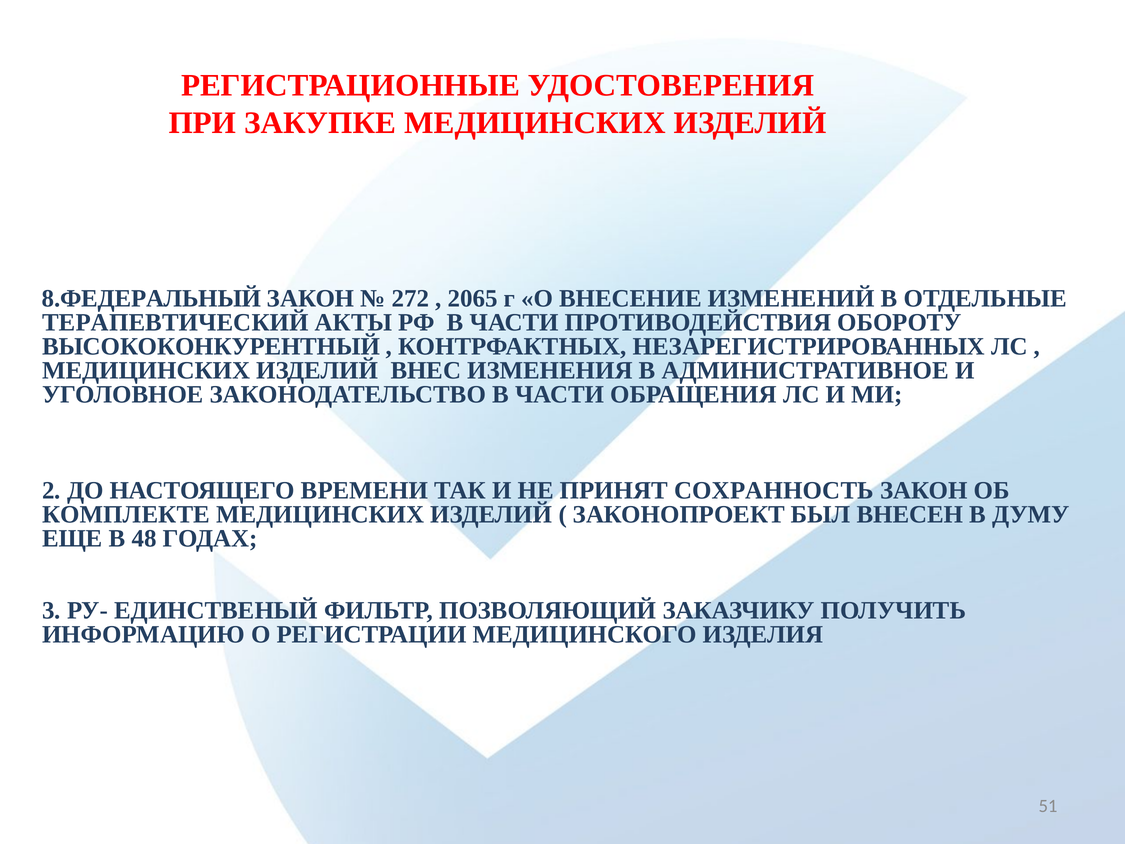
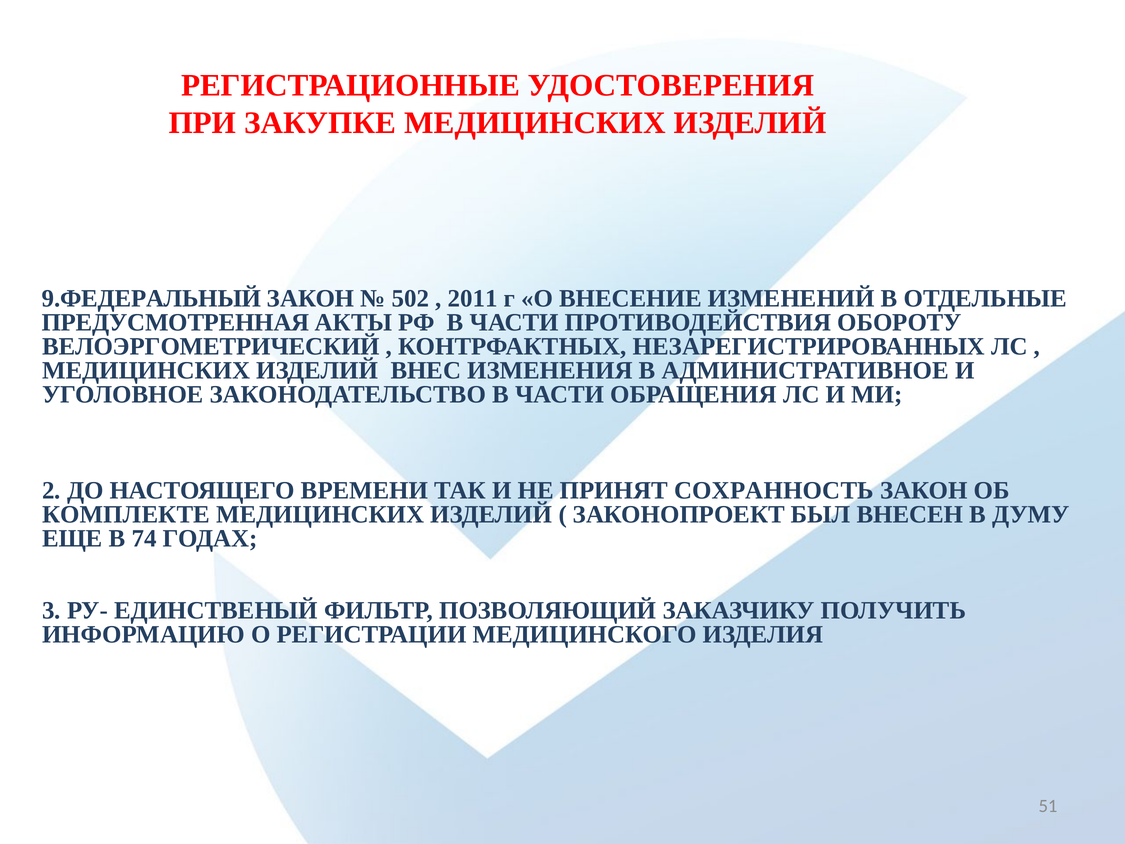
8.ФЕДЕРАЛЬНЫЙ: 8.ФЕДЕРАЛЬНЫЙ -> 9.ФЕДЕРАЛЬНЫЙ (152, 298)
272: 272 -> 502 (410, 298)
2065: 2065 -> 2011 (473, 298)
ТЕРАПЕВТИЧЕСКИЙ: ТЕРАПЕВТИЧЕСКИЙ -> ПРЕДУСМОТРЕННАЯ (176, 322)
ВЫСОКОКОНКУРЕНТНЫЙ: ВЫСОКОКОНКУРЕНТНЫЙ -> ВЕЛОЭРГОМЕТРИЧЕСКИЙ (211, 346)
48: 48 -> 74 (144, 538)
